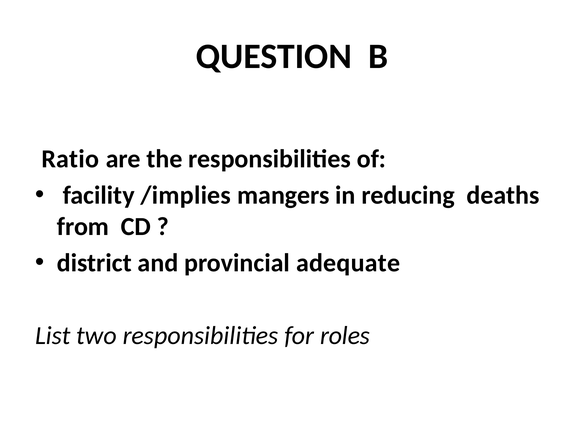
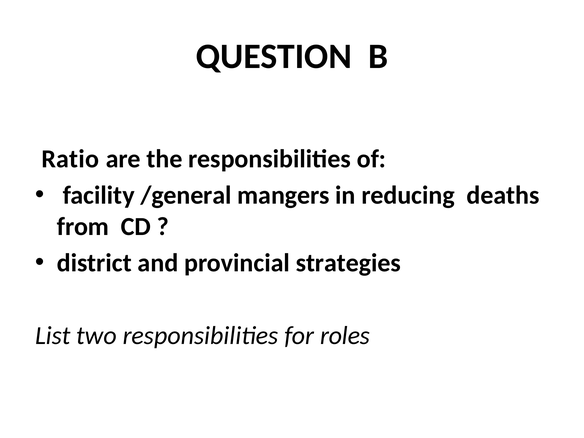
/implies: /implies -> /general (186, 195)
adequate: adequate -> strategies (348, 263)
